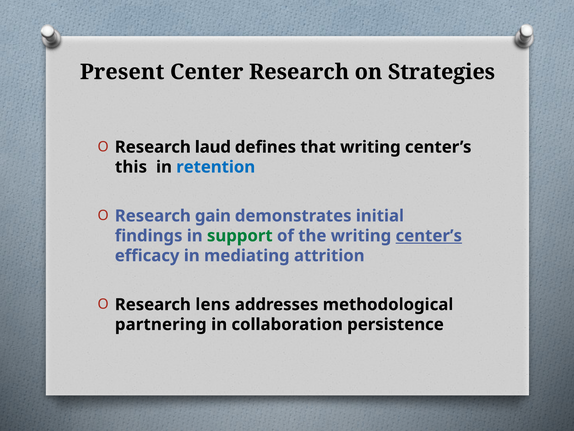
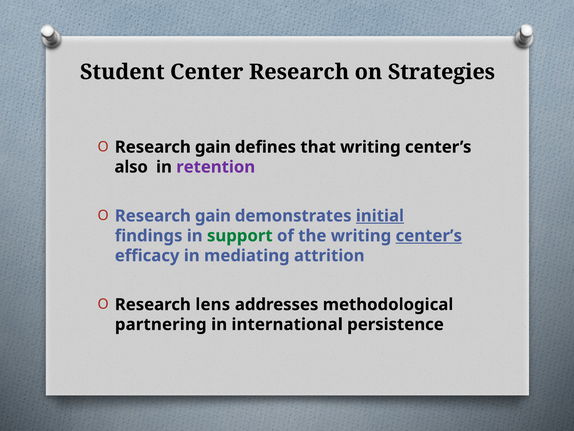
Present: Present -> Student (122, 72)
laud: laud -> gain (213, 147)
this: this -> also (131, 167)
retention colour: blue -> purple (216, 167)
initial underline: none -> present (380, 216)
collaboration: collaboration -> international (287, 324)
